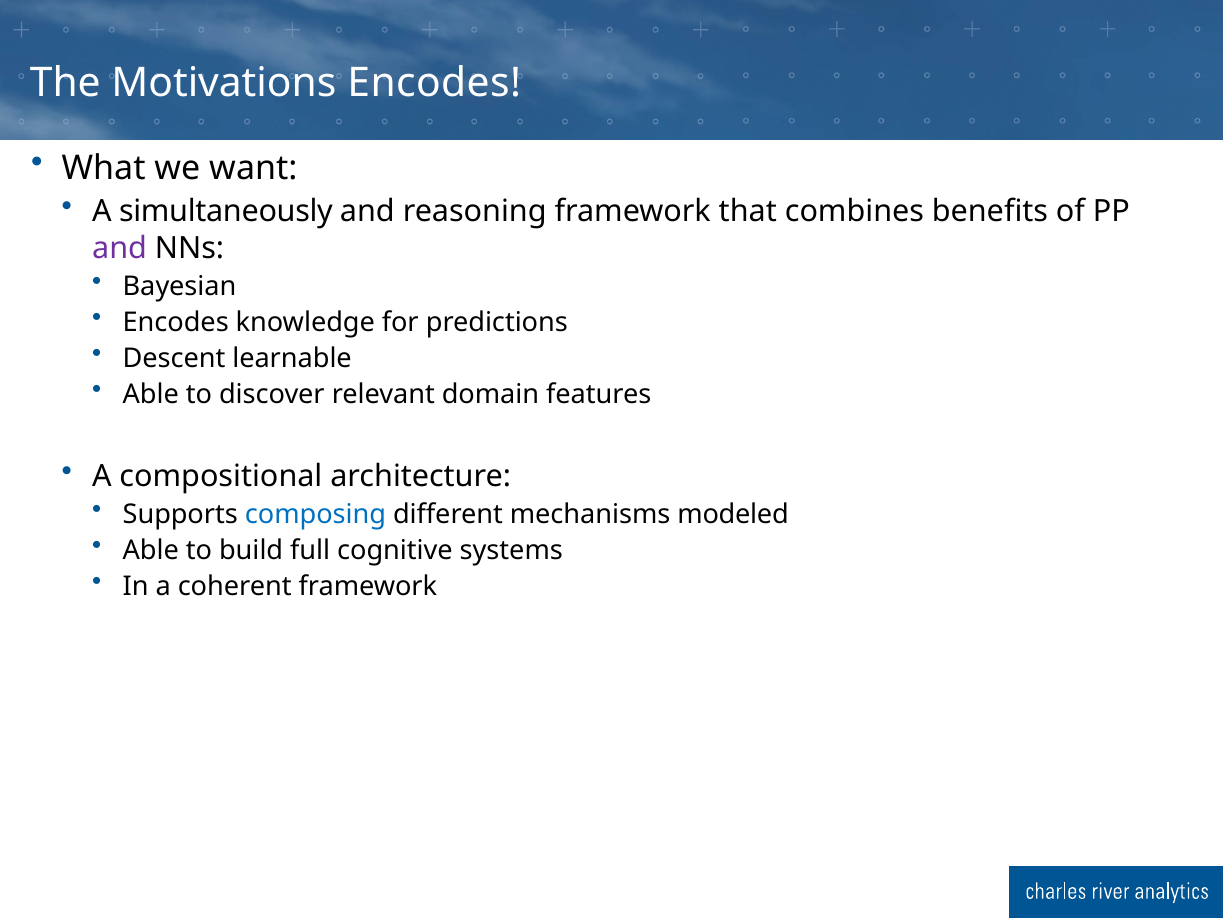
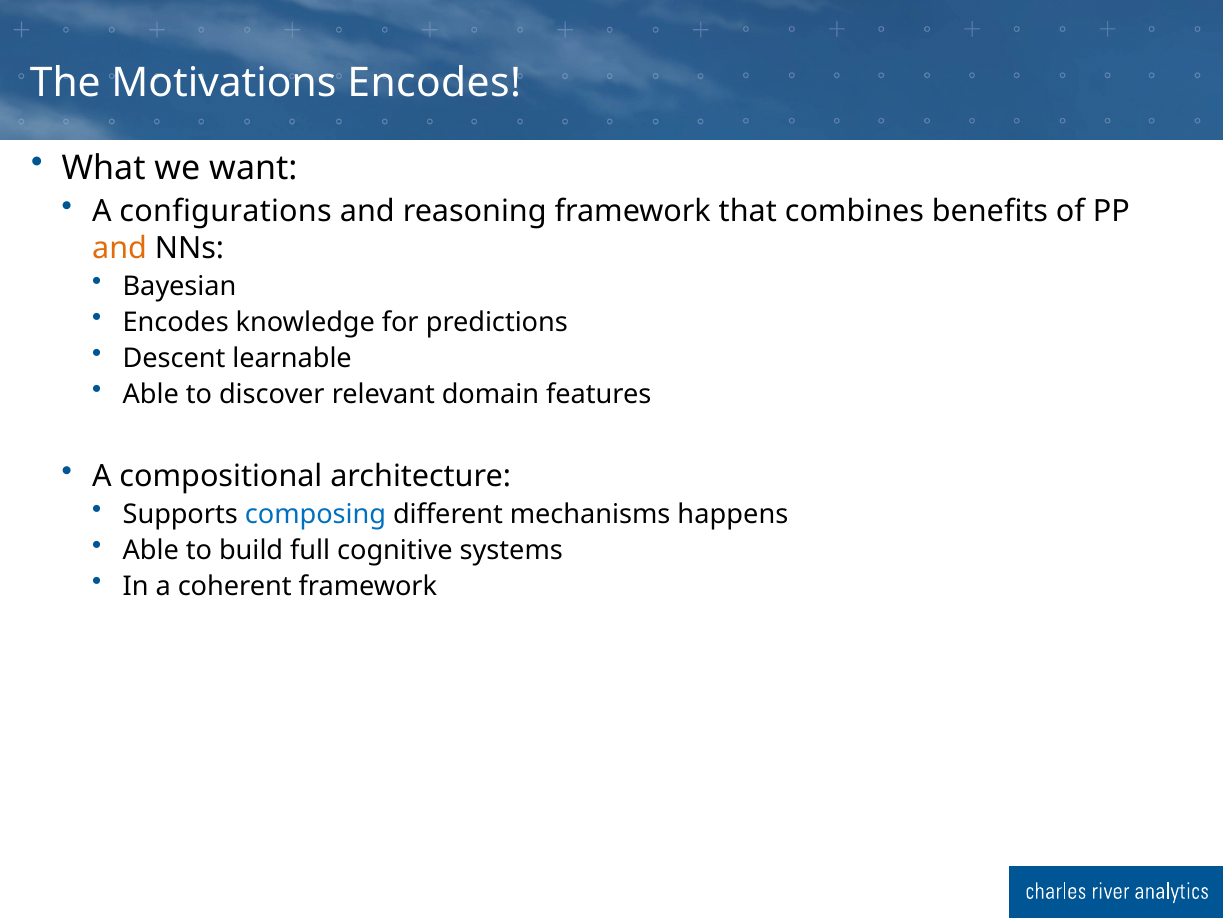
simultaneously: simultaneously -> configurations (226, 211)
and colour: purple -> orange (120, 248)
modeled: modeled -> happens (733, 514)
